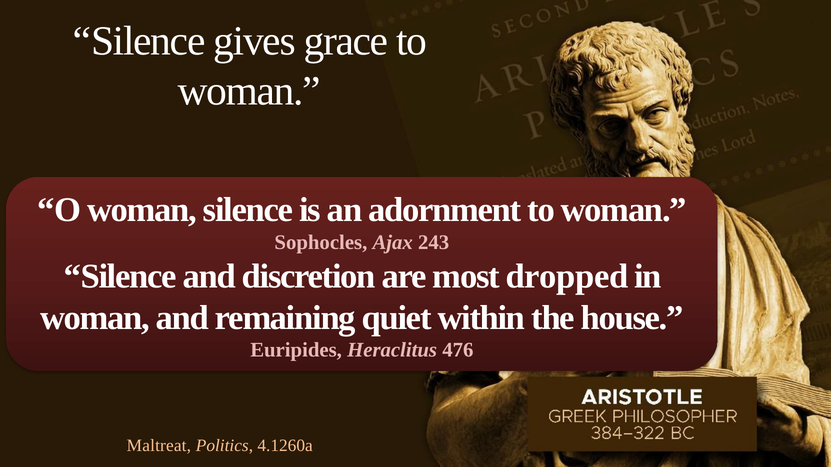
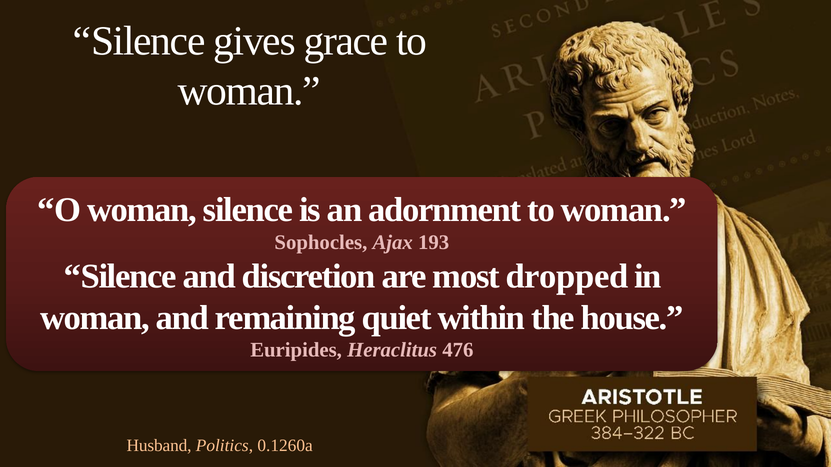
243: 243 -> 193 (434, 242)
Maltreat: Maltreat -> Husband (159, 446)
4.1260a: 4.1260a -> 0.1260a (285, 446)
